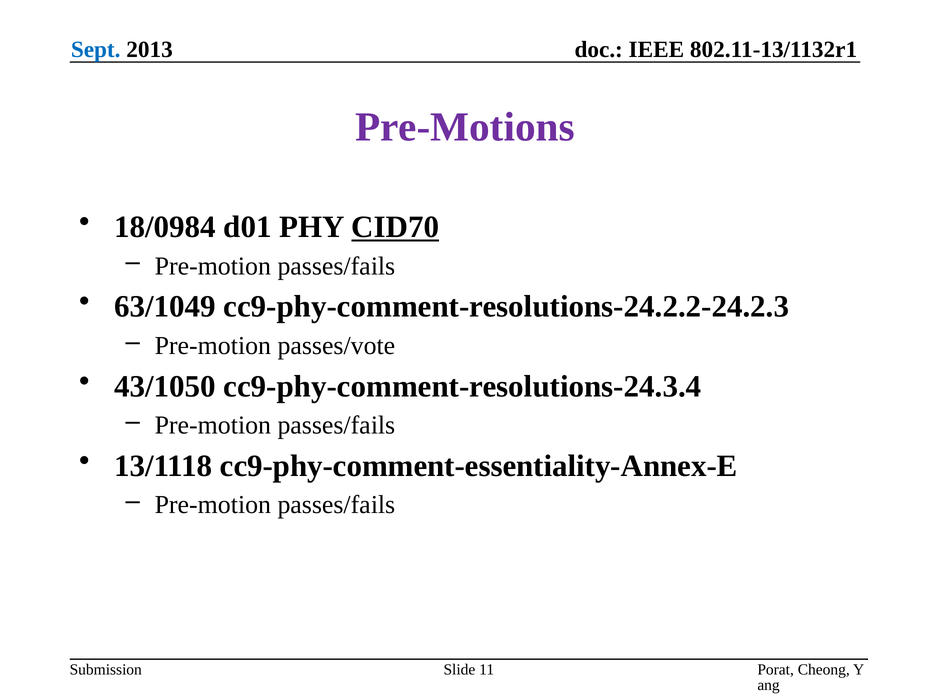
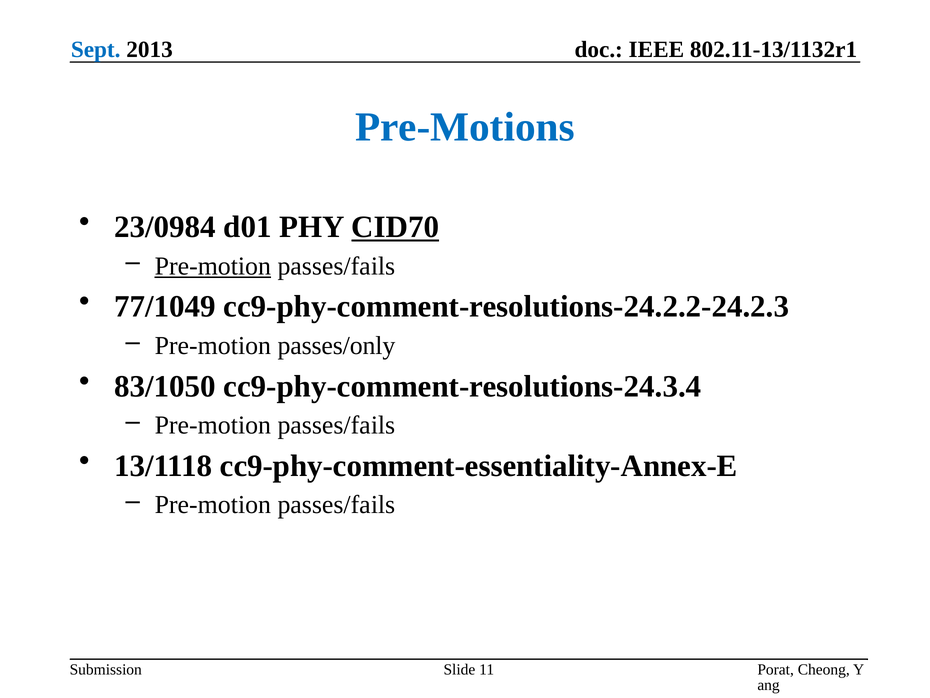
Pre-Motions colour: purple -> blue (465, 127)
18/0984: 18/0984 -> 23/0984 (165, 227)
Pre-motion underline: none -> present (213, 266)
63/1049: 63/1049 -> 77/1049 (165, 307)
passes/vote: passes/vote -> passes/only (336, 345)
43/1050: 43/1050 -> 83/1050 (165, 386)
